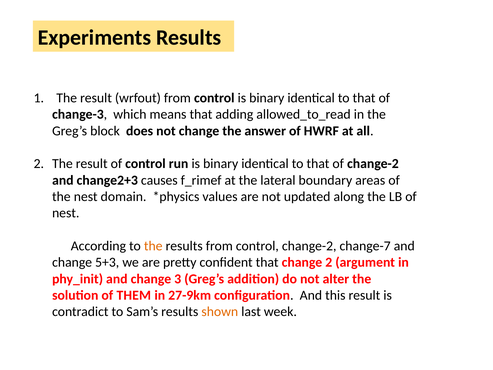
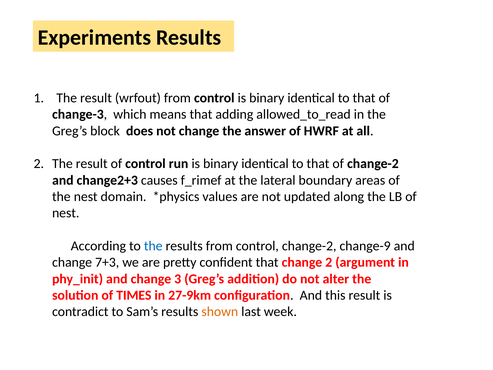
the colour: orange -> blue (153, 246)
change-7: change-7 -> change-9 (365, 246)
5+3: 5+3 -> 7+3 (107, 262)
THEM: THEM -> TIMES (134, 295)
